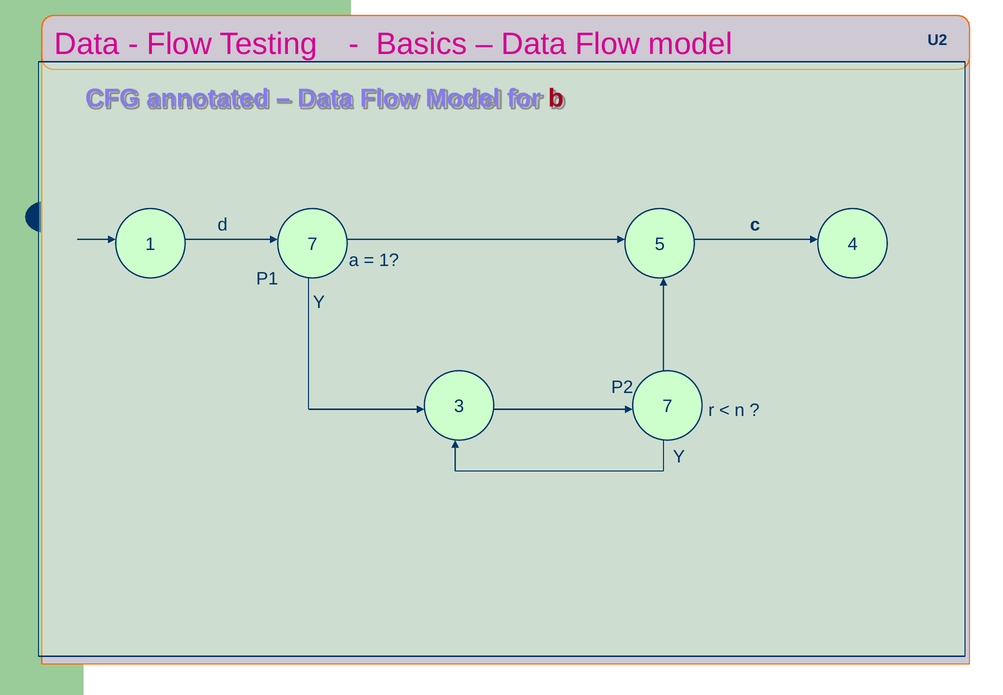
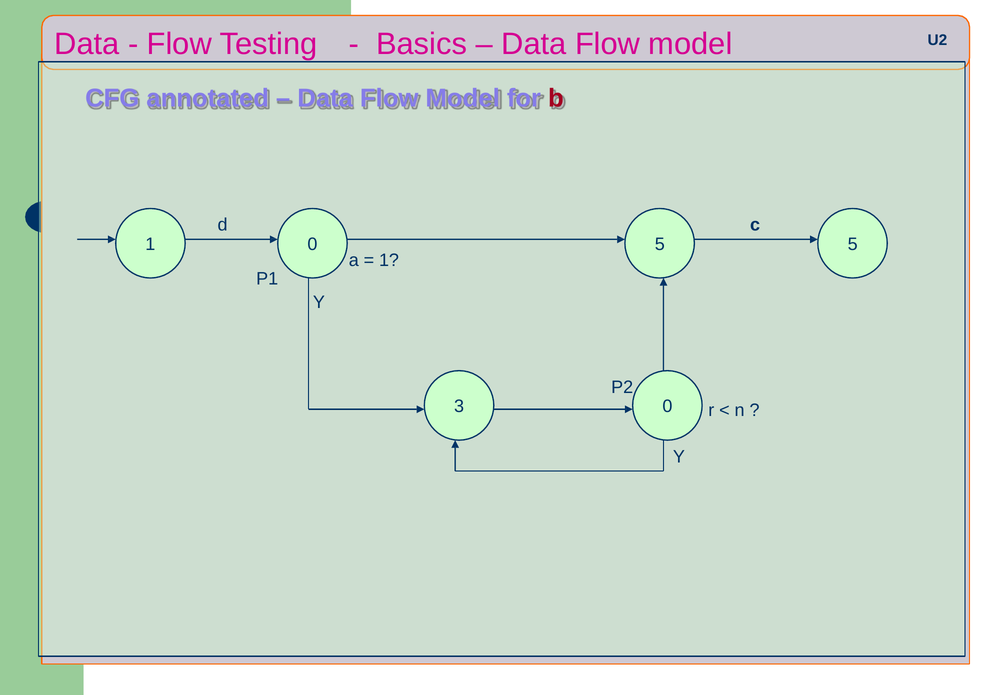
1 7: 7 -> 0 (312, 244)
5 4: 4 -> 5 (853, 244)
3 7: 7 -> 0 (667, 406)
